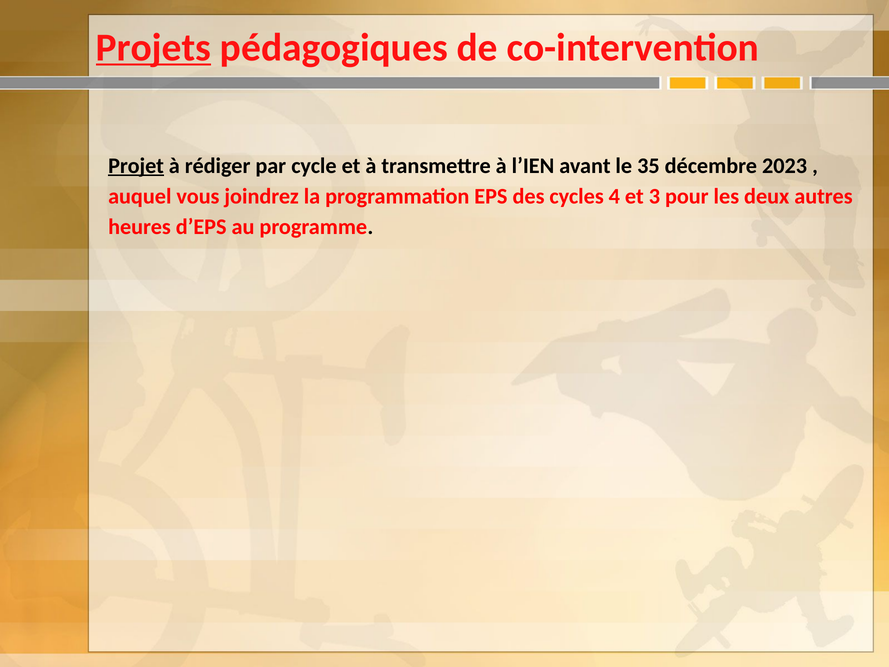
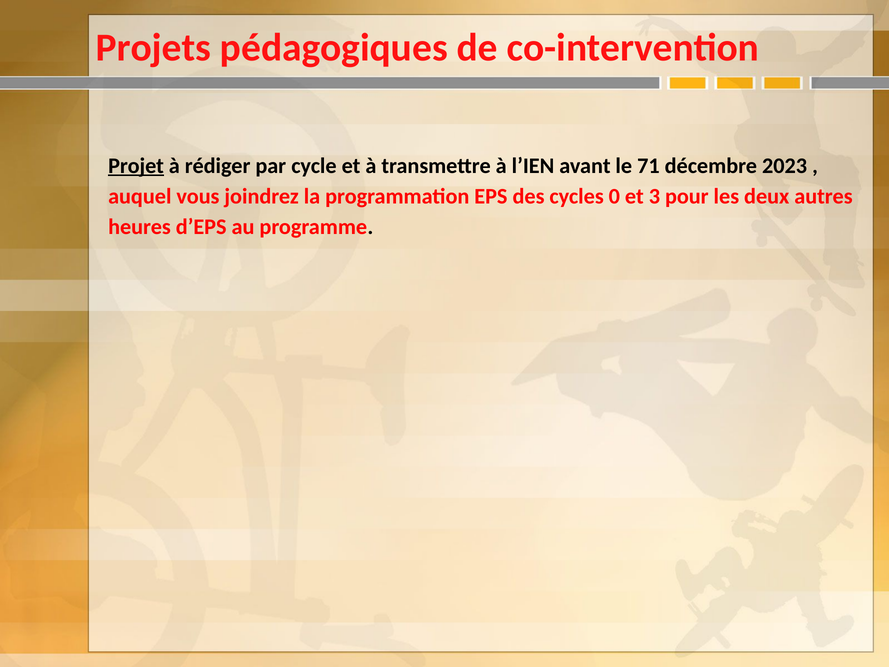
Projets underline: present -> none (153, 47)
35: 35 -> 71 (648, 166)
4: 4 -> 0 (614, 196)
